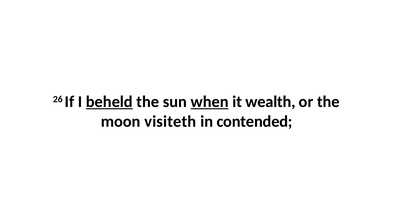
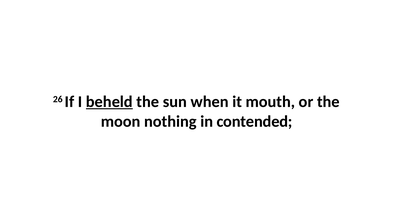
when underline: present -> none (210, 102)
wealth: wealth -> mouth (270, 102)
visiteth: visiteth -> nothing (170, 121)
